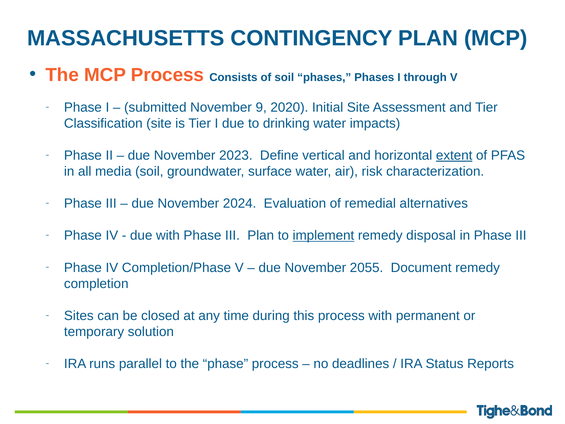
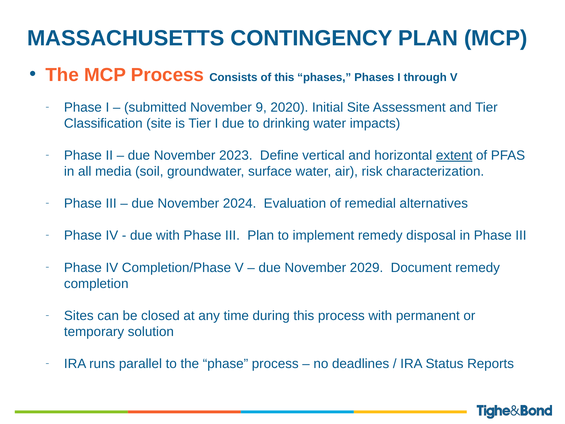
of soil: soil -> this (284, 77)
implement underline: present -> none (323, 235)
2055: 2055 -> 2029 (367, 267)
